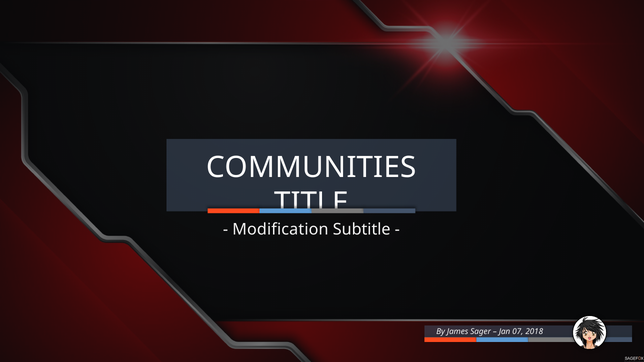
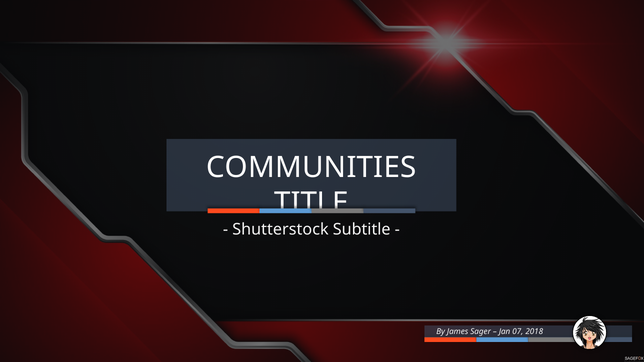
Modification: Modification -> Shutterstock (280, 229)
